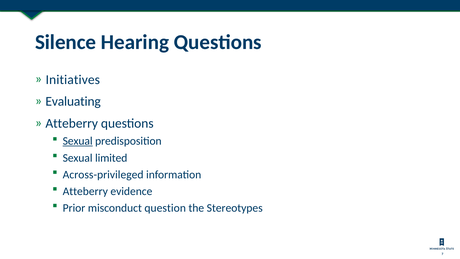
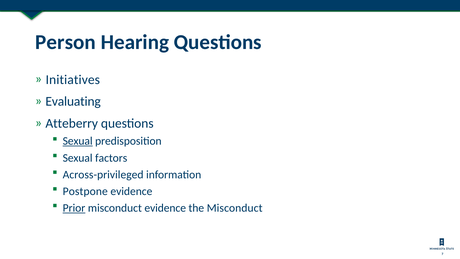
Silence: Silence -> Person (65, 42)
limited: limited -> factors (111, 158)
Atteberry: Atteberry -> Postpone (85, 191)
Prior underline: none -> present (74, 208)
misconduct question: question -> evidence (165, 208)
the Stereotypes: Stereotypes -> Misconduct (235, 208)
